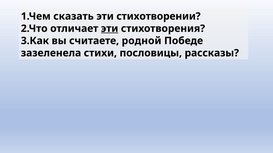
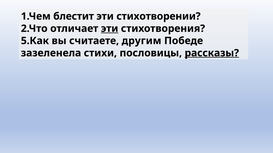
сказать: сказать -> блестит (74, 16)
3.Как: 3.Как -> 5.Как (35, 41)
родной: родной -> другим (142, 41)
рассказы underline: none -> present (212, 53)
